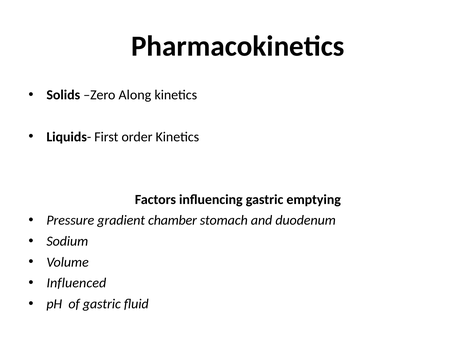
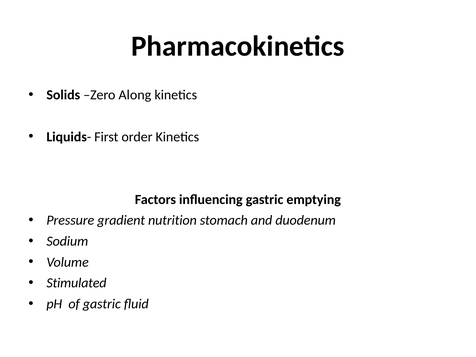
chamber: chamber -> nutrition (172, 220)
Influenced: Influenced -> Stimulated (76, 283)
